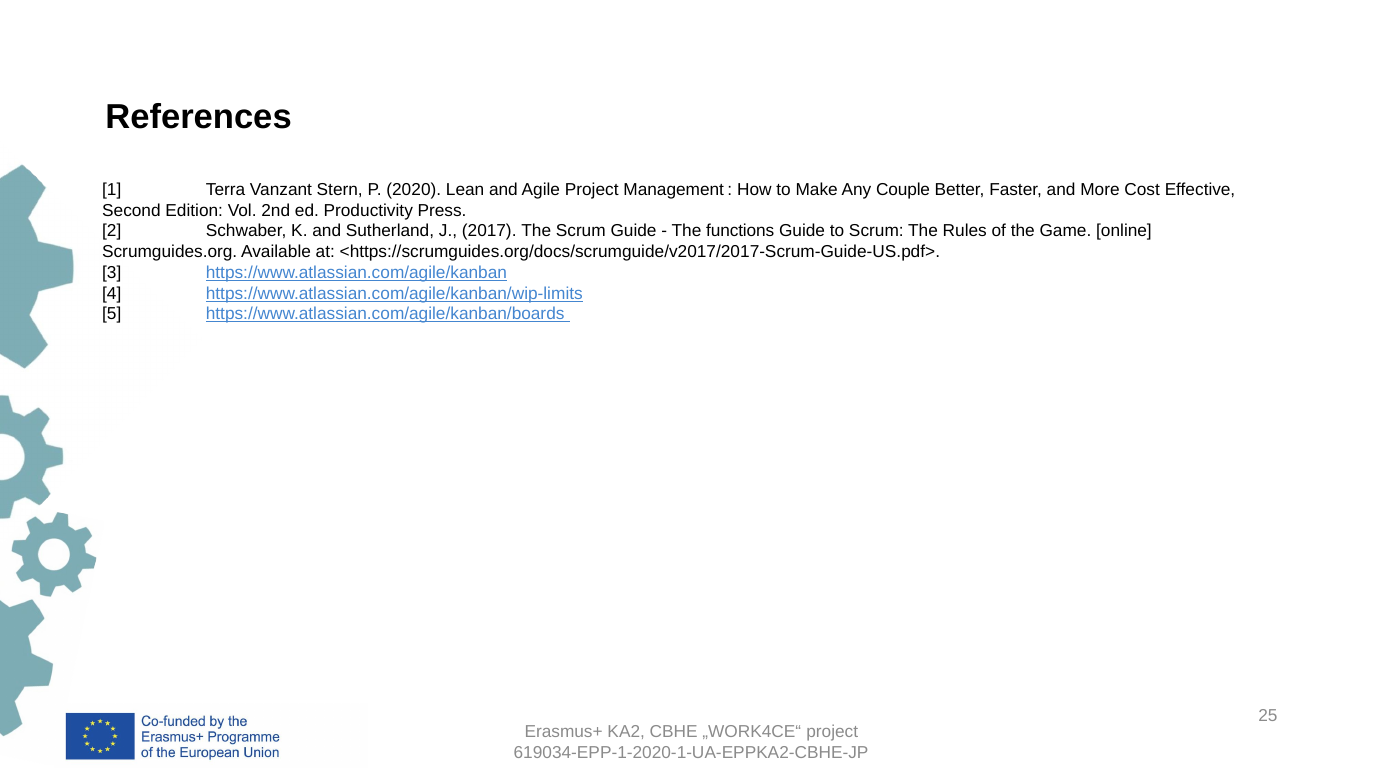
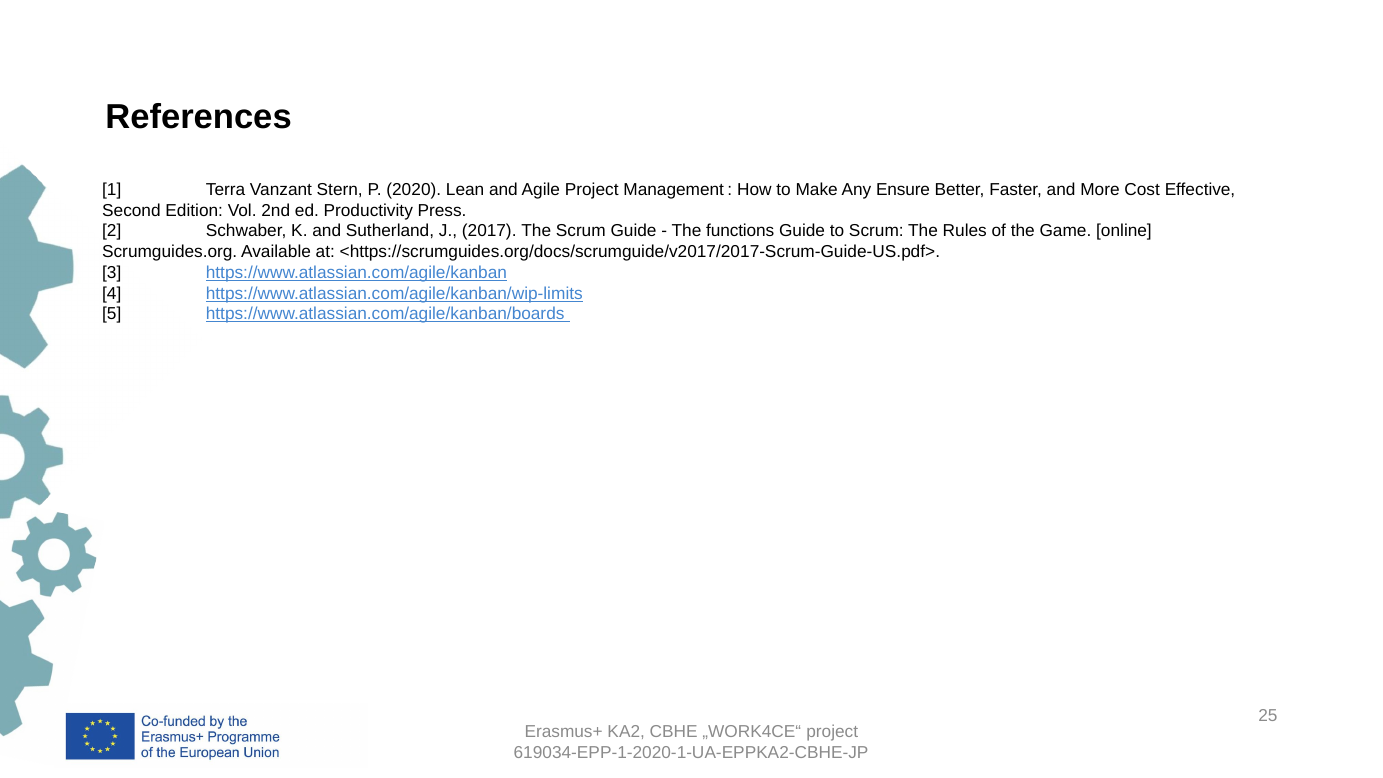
Couple: Couple -> Ensure (903, 190)
